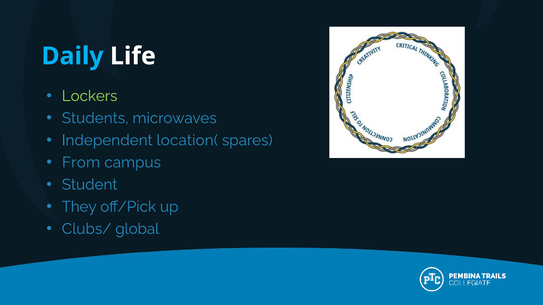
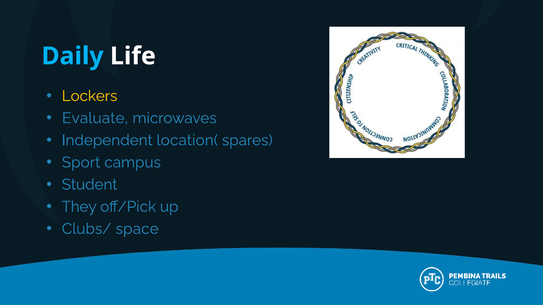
Lockers colour: light green -> yellow (90, 96)
Students: Students -> Evaluate (95, 118)
From: From -> Sport (81, 163)
global: global -> space (137, 229)
